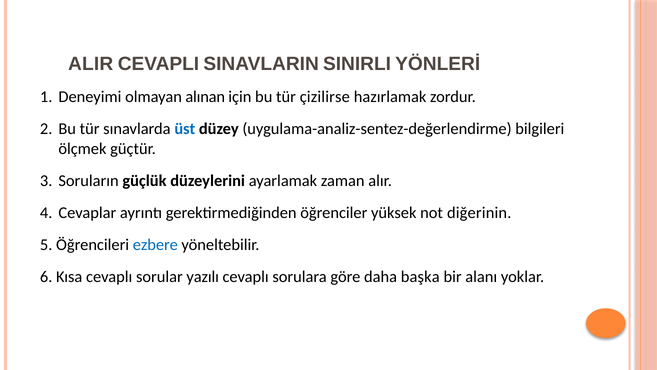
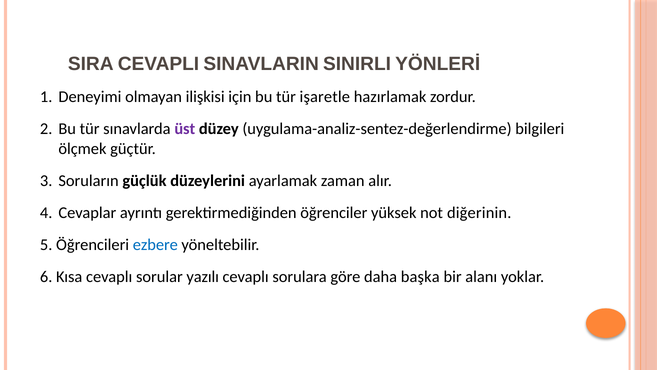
ALIR: ALIR -> SIRA (91, 64)
alınan: alınan -> ilişkisi (205, 97)
çizilirse: çizilirse -> işaretle (325, 97)
üst colour: blue -> purple (185, 129)
